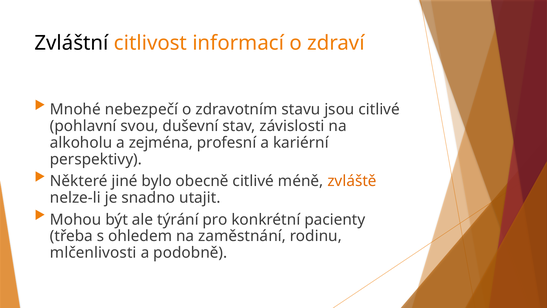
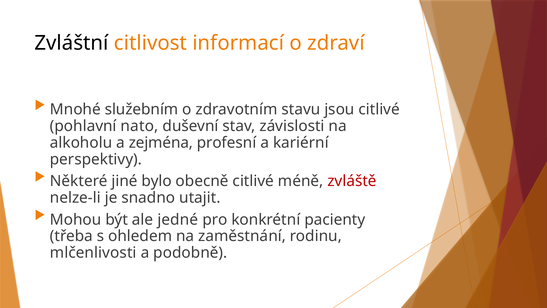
nebezpečí: nebezpečí -> služebním (142, 109)
svou: svou -> nato (140, 126)
zvláště colour: orange -> red (352, 181)
týrání: týrání -> jedné (178, 219)
